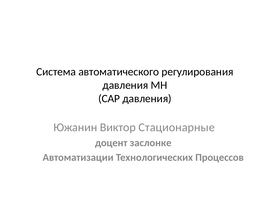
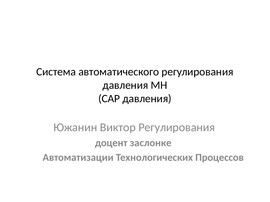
Виктор Стационарные: Стационарные -> Регулирования (177, 128)
